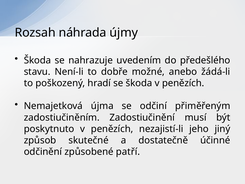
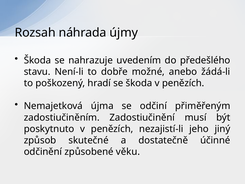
patří: patří -> věku (128, 152)
